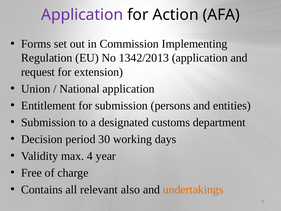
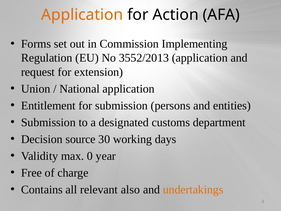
Application colour: purple -> orange (82, 15)
1342/2013: 1342/2013 -> 3552/2013 (144, 58)
period: period -> source (81, 139)
4: 4 -> 0 (90, 156)
